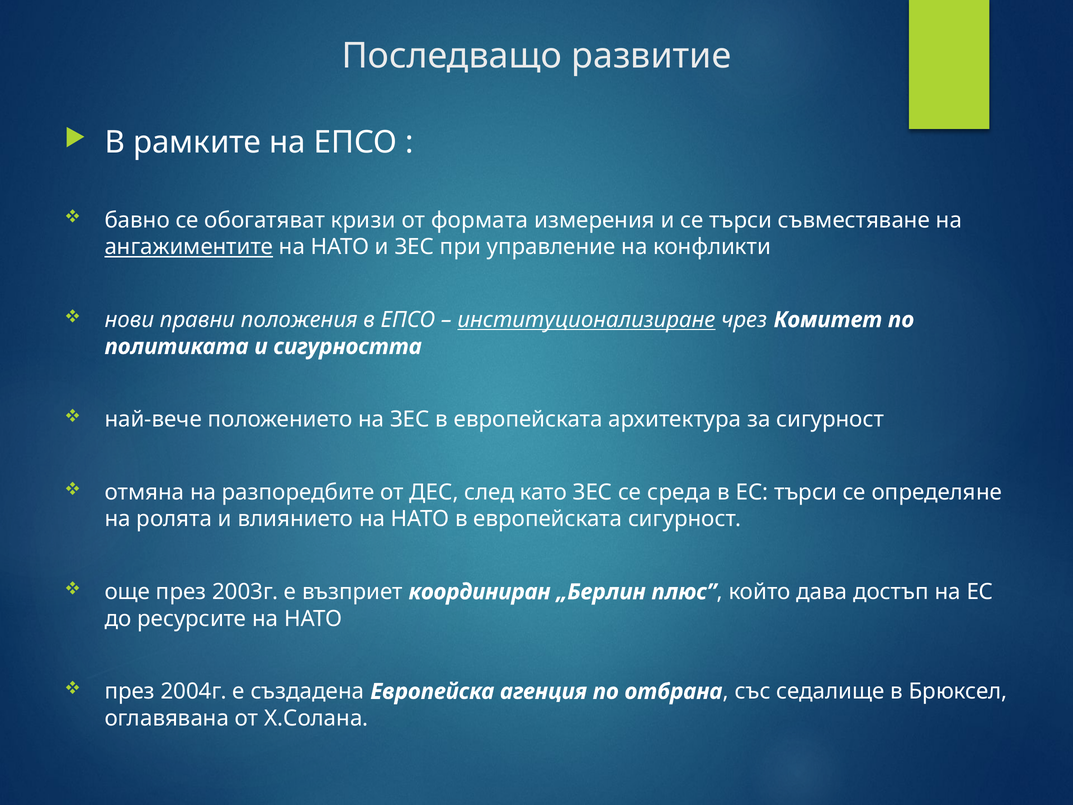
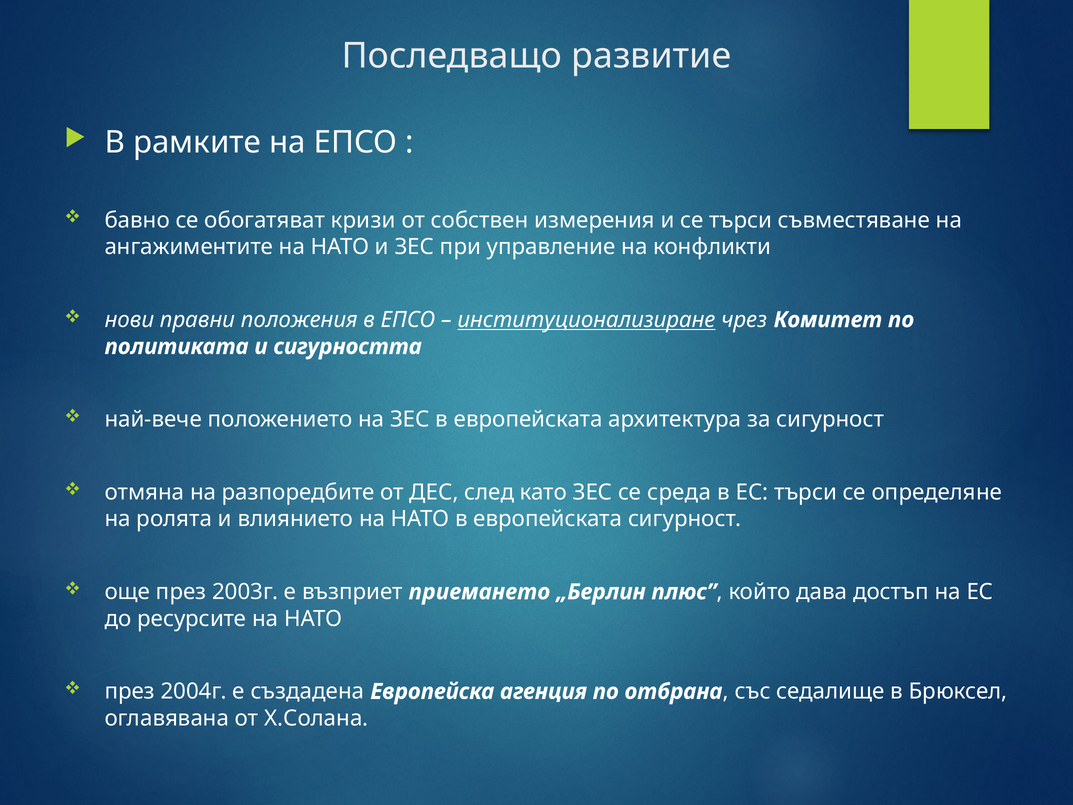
формата: формата -> собствен (480, 220)
ангажиментите underline: present -> none (189, 247)
координиран: координиран -> приемането (479, 592)
